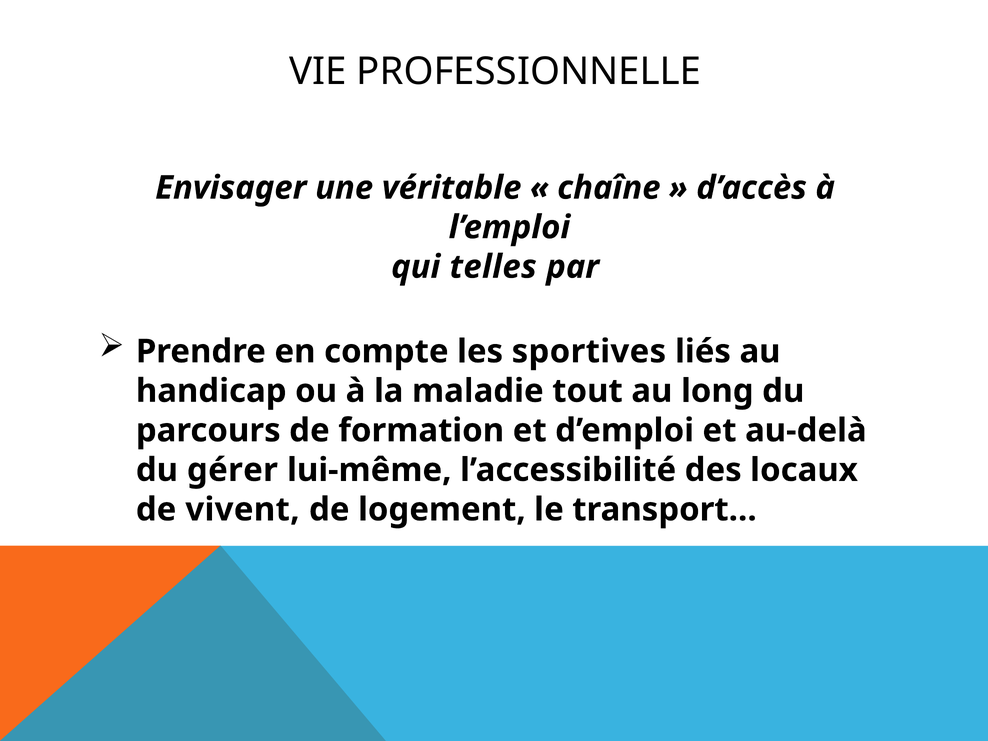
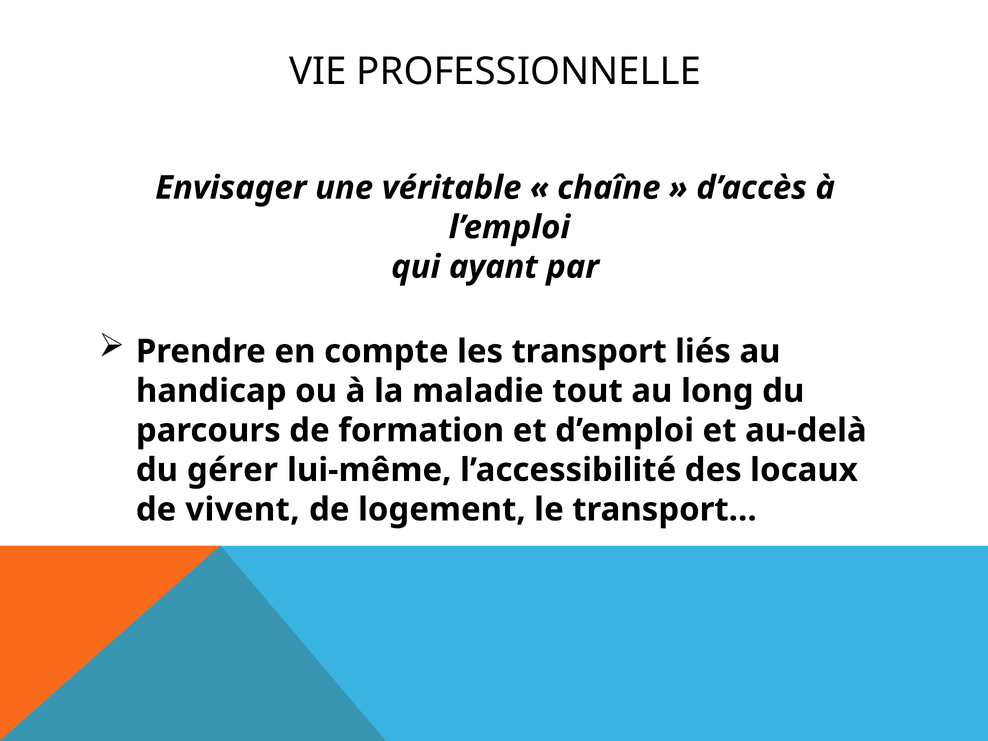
telles: telles -> ayant (493, 267)
sportives: sportives -> transport (589, 351)
